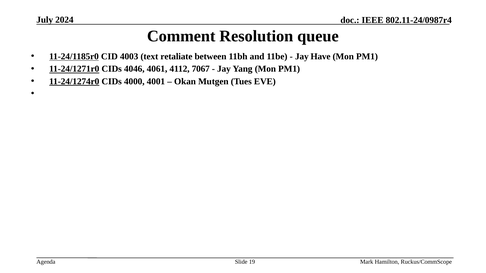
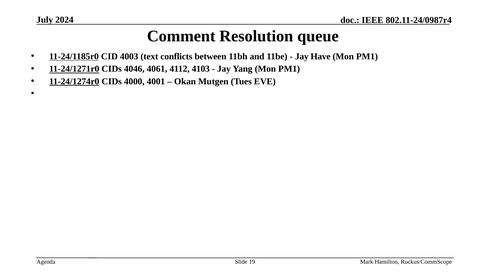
retaliate: retaliate -> conflicts (176, 57)
7067: 7067 -> 4103 (201, 69)
